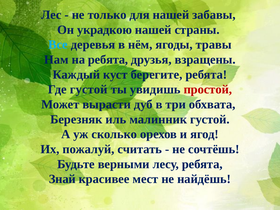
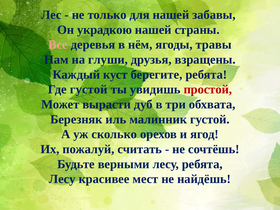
Все colour: light blue -> pink (58, 45)
на ребята: ребята -> глуши (108, 60)
Знай: Знай -> Лесу (62, 179)
